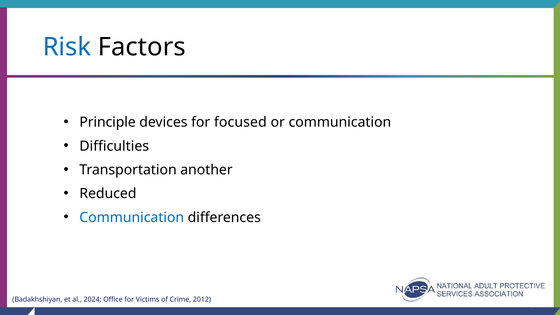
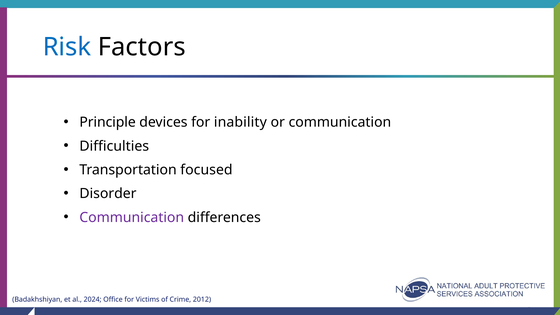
focused: focused -> inability (240, 122)
another: another -> focused (206, 170)
Reduced: Reduced -> Disorder (108, 194)
Communication colour: blue -> purple (132, 217)
